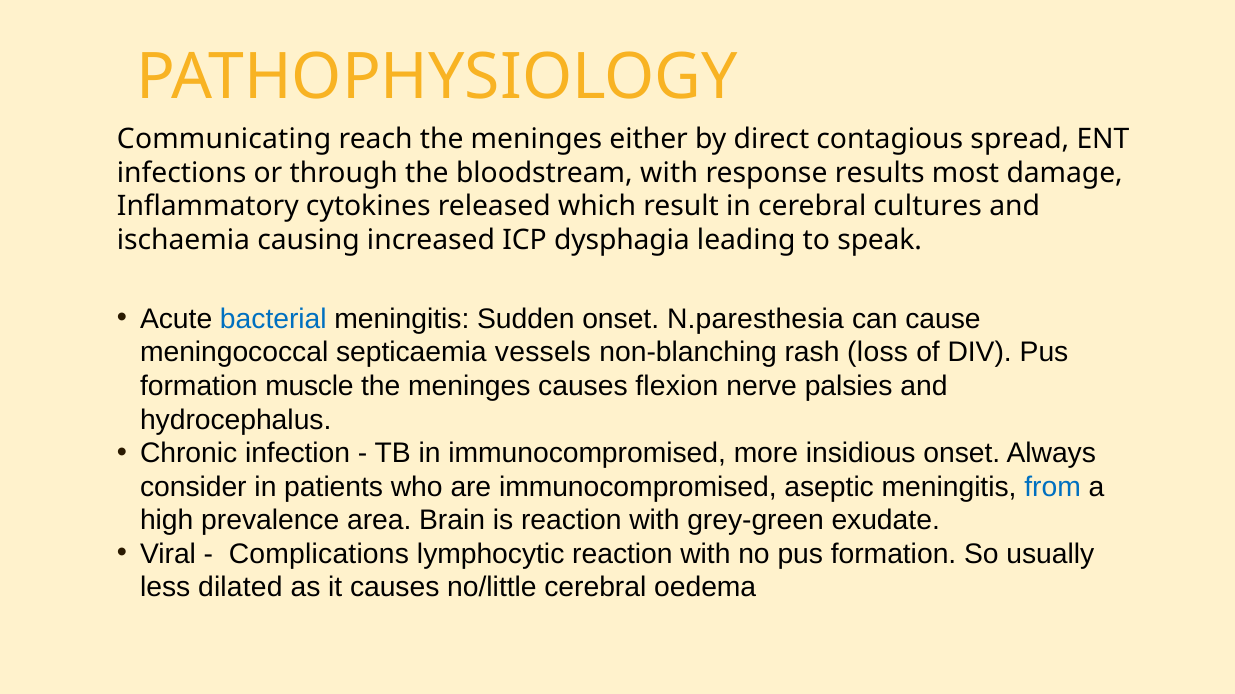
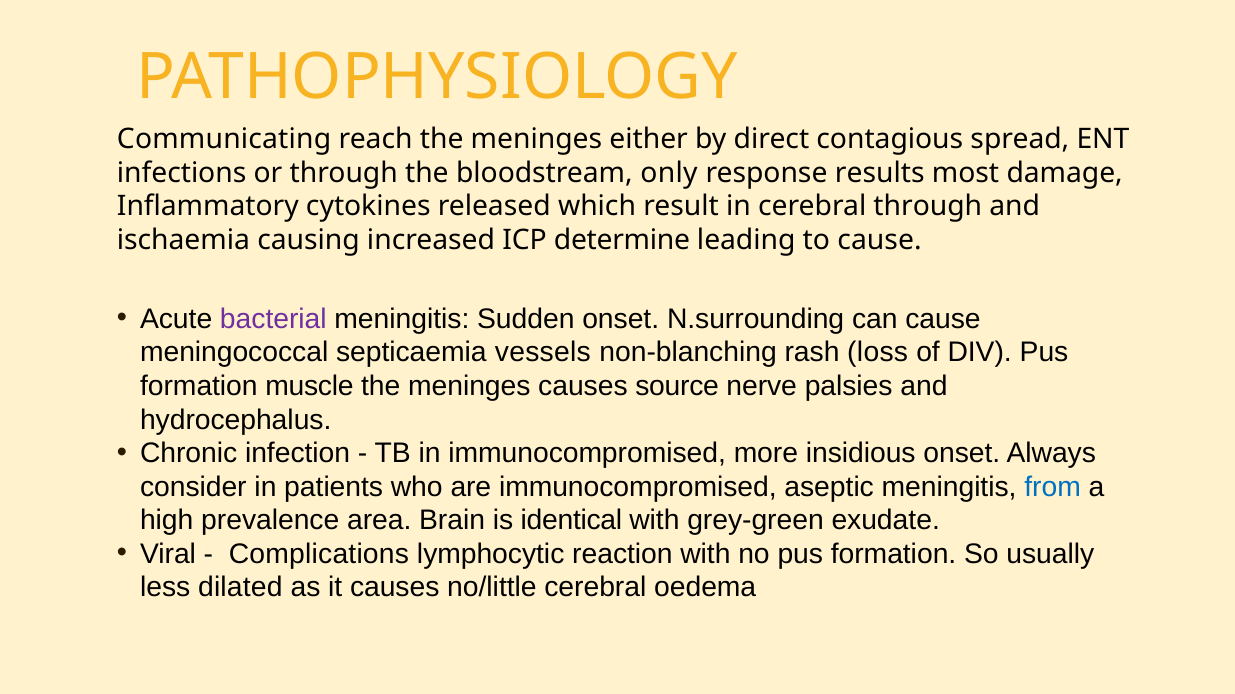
bloodstream with: with -> only (669, 173)
cerebral cultures: cultures -> through (928, 207)
dysphagia: dysphagia -> determine (622, 240)
to speak: speak -> cause (880, 240)
bacterial colour: blue -> purple (273, 319)
N.paresthesia: N.paresthesia -> N.surrounding (756, 319)
flexion: flexion -> source (677, 387)
is reaction: reaction -> identical (571, 521)
